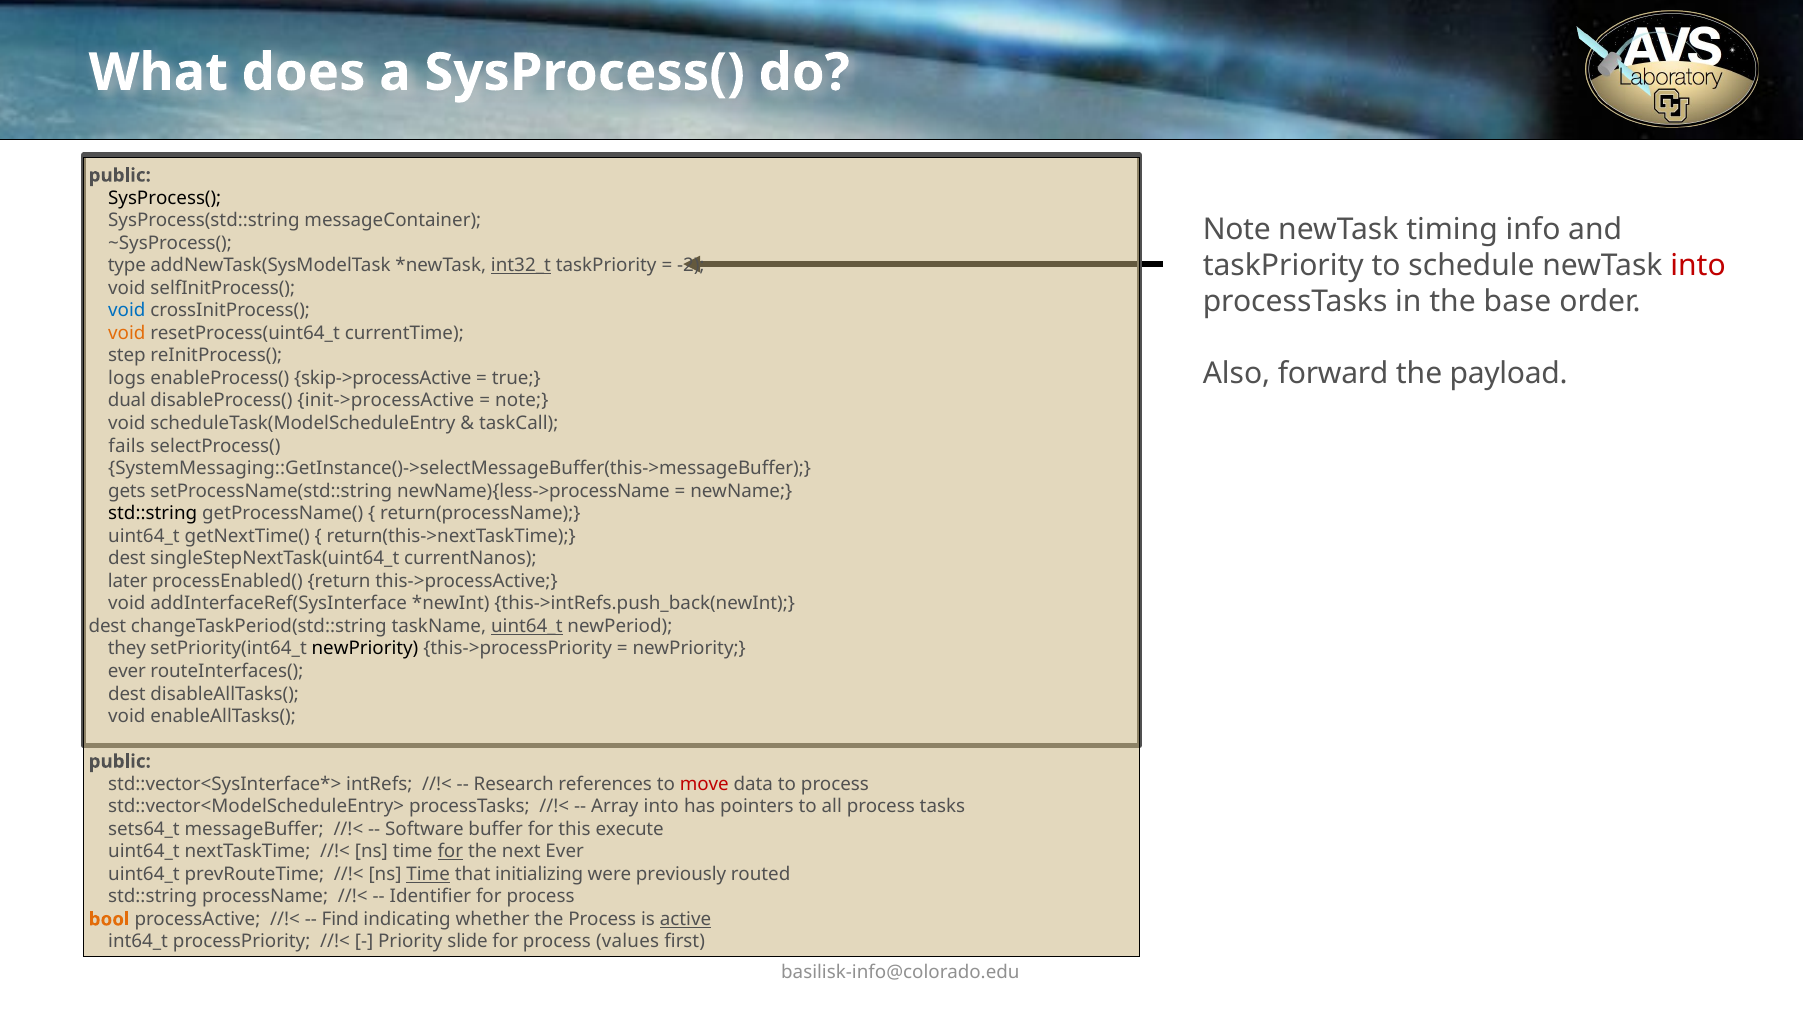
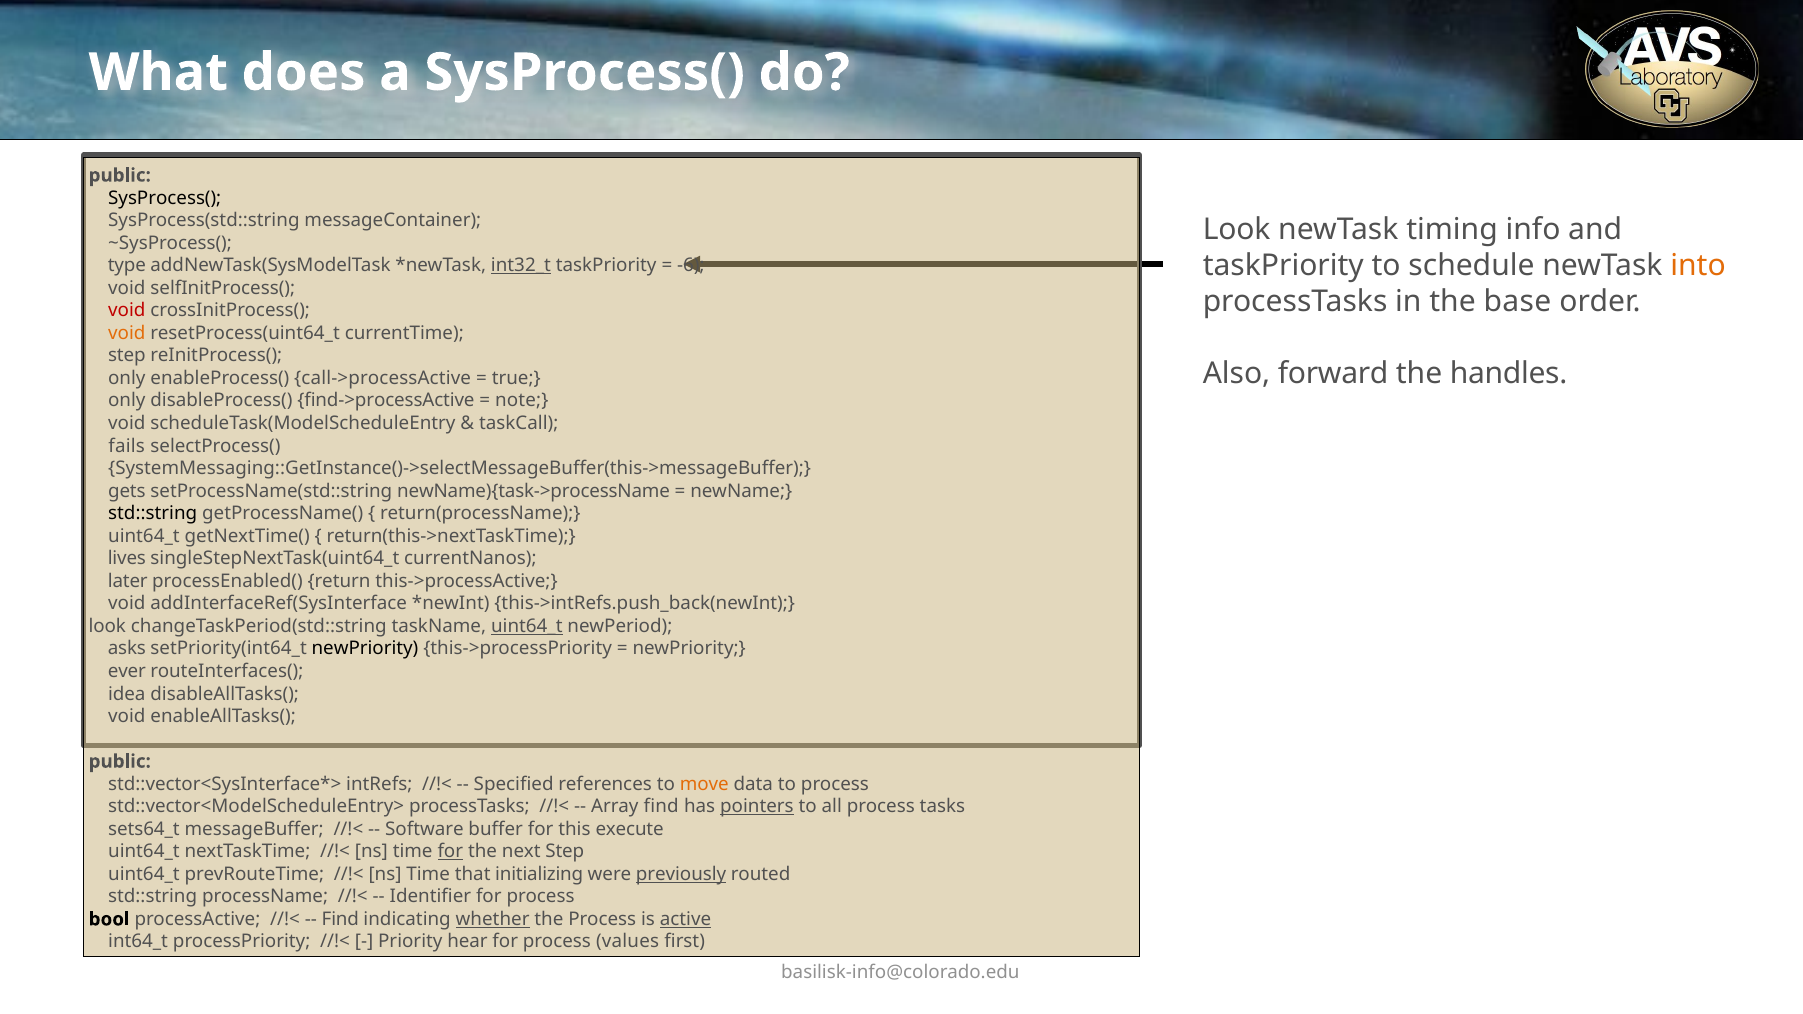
Note: Note -> Look (1237, 229)
into colour: red -> orange (1698, 265)
-2: -2 -> -6 (691, 266)
void colour: blue -> red (127, 311)
payload: payload -> handles (1509, 374)
logs: logs -> only (127, 378)
skip->processActive: skip->processActive -> call->processActive (383, 378)
dual: dual -> only (127, 401)
init->processActive: init->processActive -> find->processActive (386, 401)
newName){less->processName: newName){less->processName -> newName){task->processName (534, 491)
dest: dest -> lives (127, 559)
dest: dest -> look (107, 626)
they: they -> asks (127, 649)
dest: dest -> idea (127, 694)
Research: Research -> Specified (514, 784)
move colour: red -> orange (704, 784)
Array into: into -> find (661, 807)
pointers underline: none -> present (757, 807)
next Ever: Ever -> Step (565, 852)
Time underline: present -> none (428, 874)
previously underline: none -> present (681, 874)
bool colour: orange -> black (109, 919)
whether underline: none -> present (493, 919)
slide: slide -> hear (468, 942)
